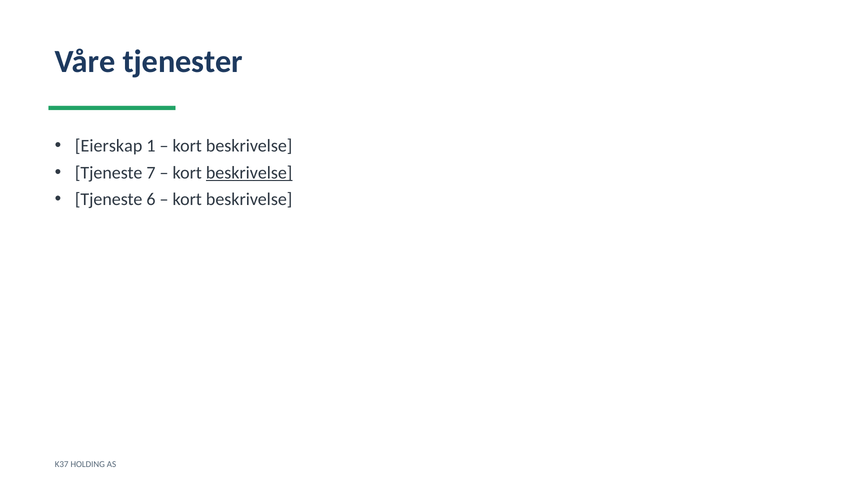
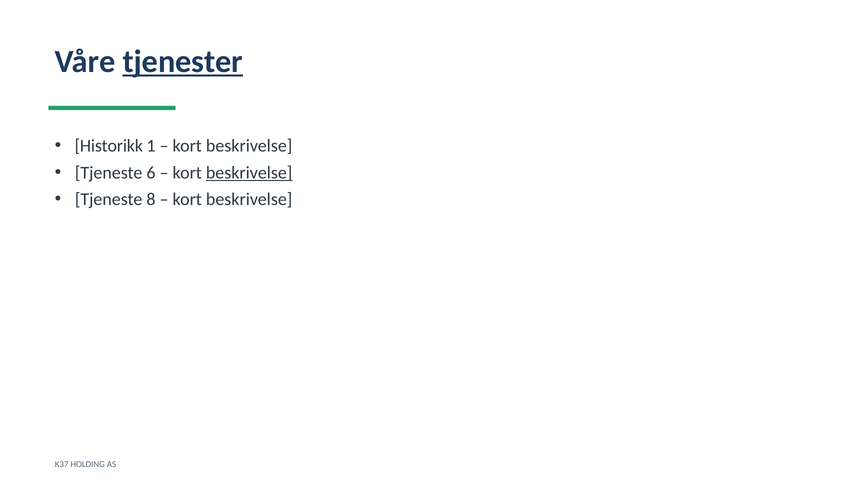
tjenester underline: none -> present (183, 61)
Eierskap: Eierskap -> Historikk (109, 146)
7: 7 -> 6 (151, 173)
6: 6 -> 8 (151, 200)
